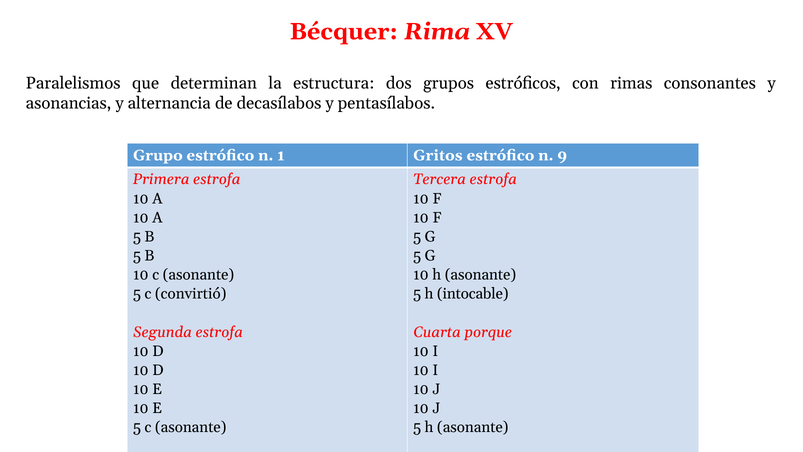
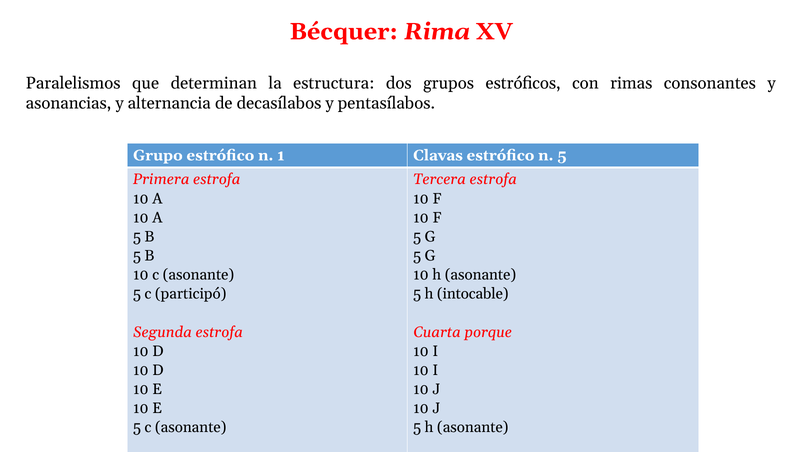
Gritos: Gritos -> Clavas (438, 155)
n 9: 9 -> 5 (562, 155)
convirtió: convirtió -> participó (191, 294)
